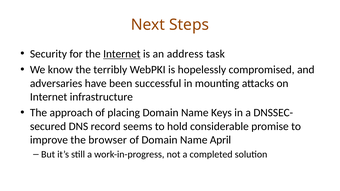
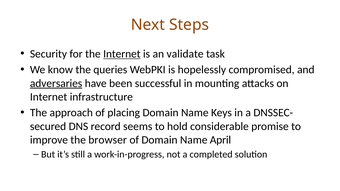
address: address -> validate (185, 54)
terribly: terribly -> queries (110, 70)
adversaries underline: none -> present (56, 83)
